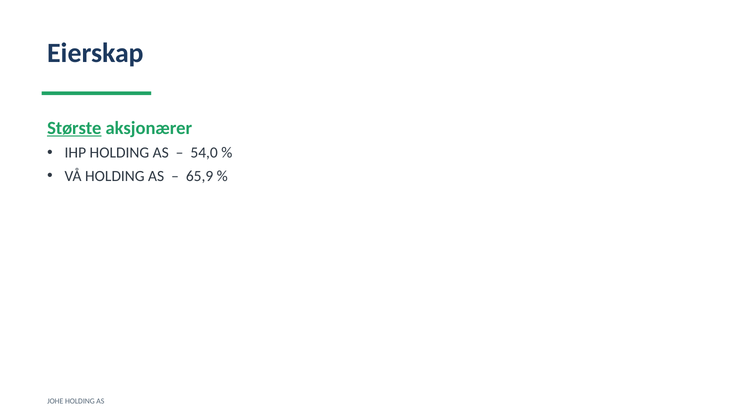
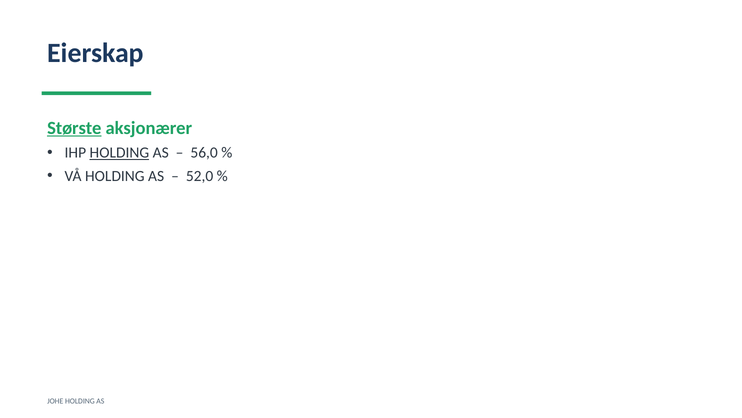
HOLDING underline: none -> present (119, 153)
54,0: 54,0 -> 56,0 (204, 153)
65,9: 65,9 -> 52,0 (200, 176)
